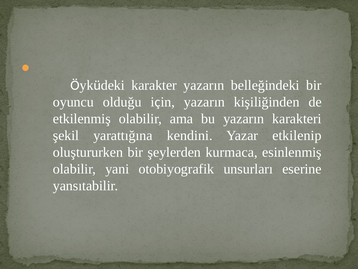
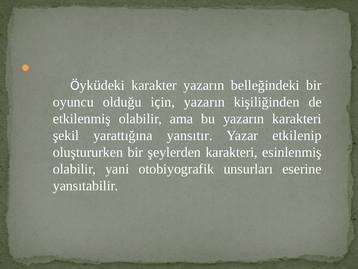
kendini: kendini -> yansıtır (190, 135)
şeylerden kurmaca: kurmaca -> karakteri (232, 152)
